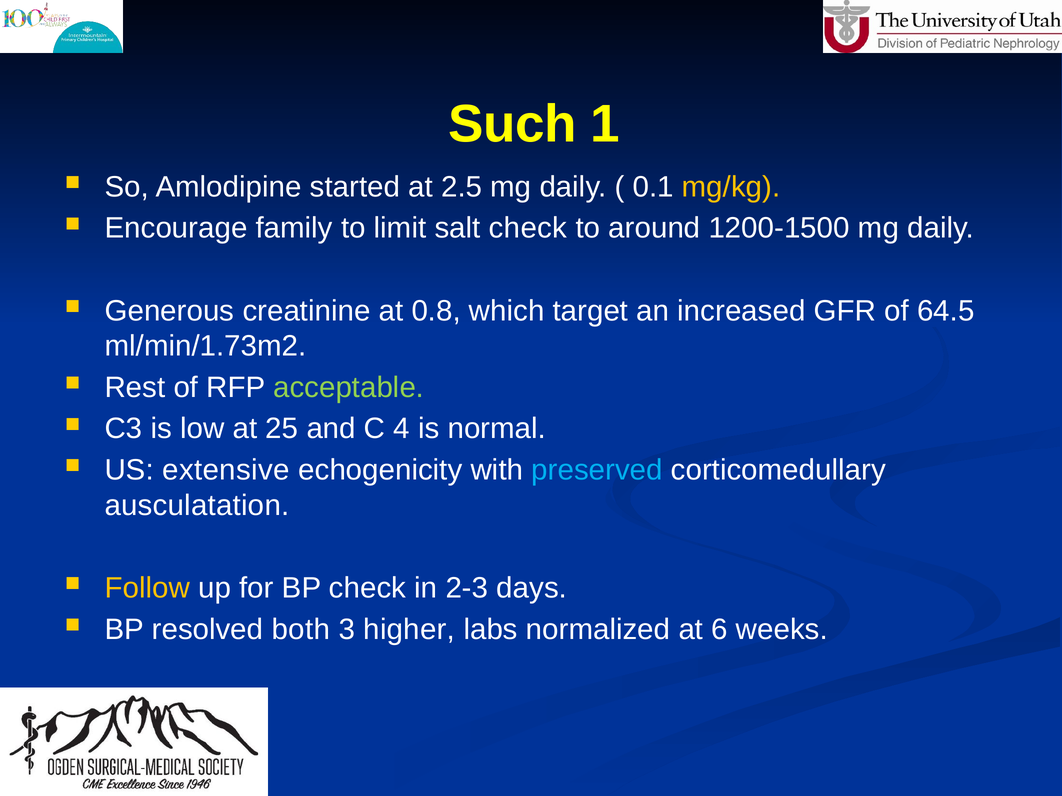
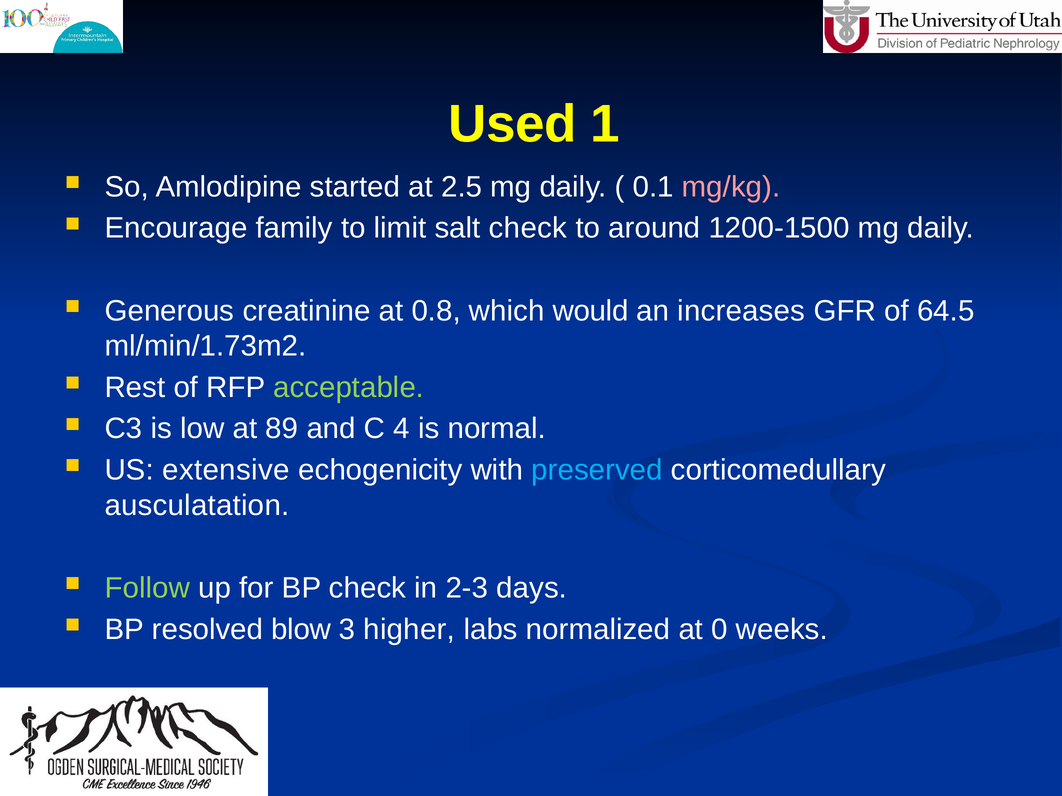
Such: Such -> Used (512, 124)
mg/kg colour: yellow -> pink (731, 187)
target: target -> would (591, 311)
increased: increased -> increases (741, 311)
25: 25 -> 89 (282, 429)
Follow colour: yellow -> light green (147, 588)
both: both -> blow (301, 630)
6: 6 -> 0 (720, 630)
